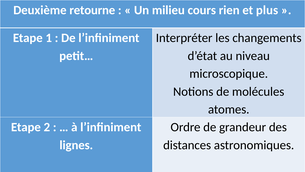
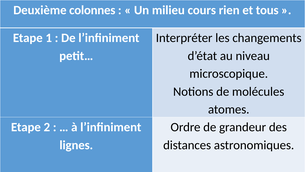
retourne: retourne -> colonnes (92, 10)
plus: plus -> tous (267, 10)
